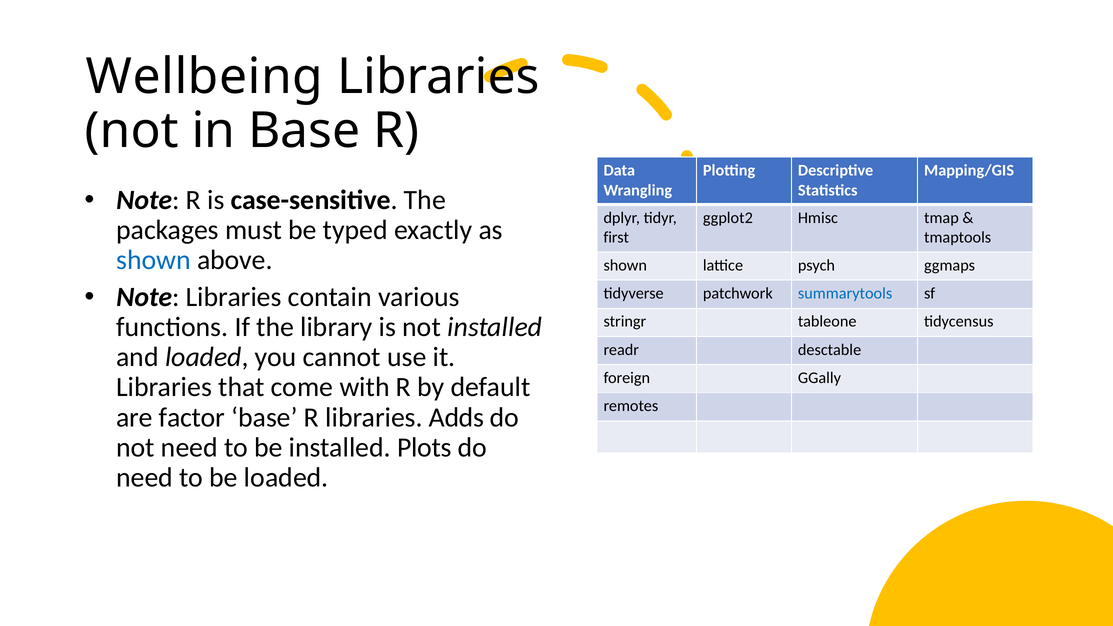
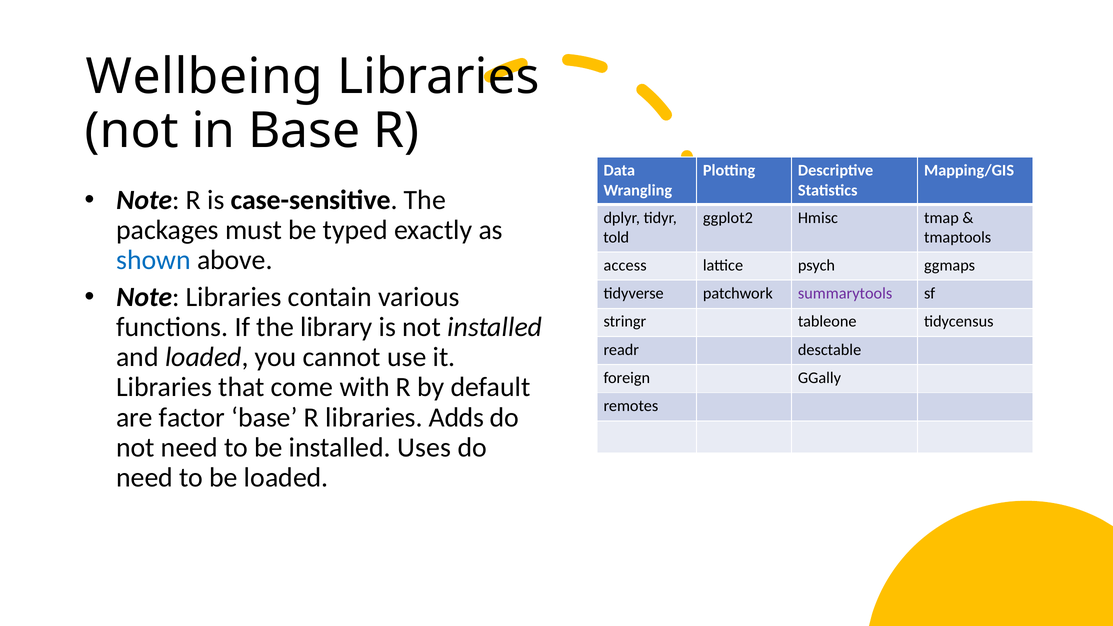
first: first -> told (616, 238)
shown: shown -> access (625, 265)
summarytools colour: blue -> purple (845, 293)
Plots: Plots -> Uses (424, 447)
